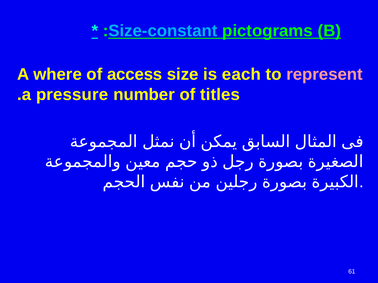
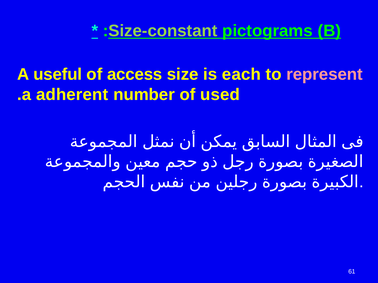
Size-constant colour: light blue -> light green (163, 31)
where: where -> useful (58, 75)
pressure: pressure -> adherent (72, 95)
titles: titles -> used (220, 95)
